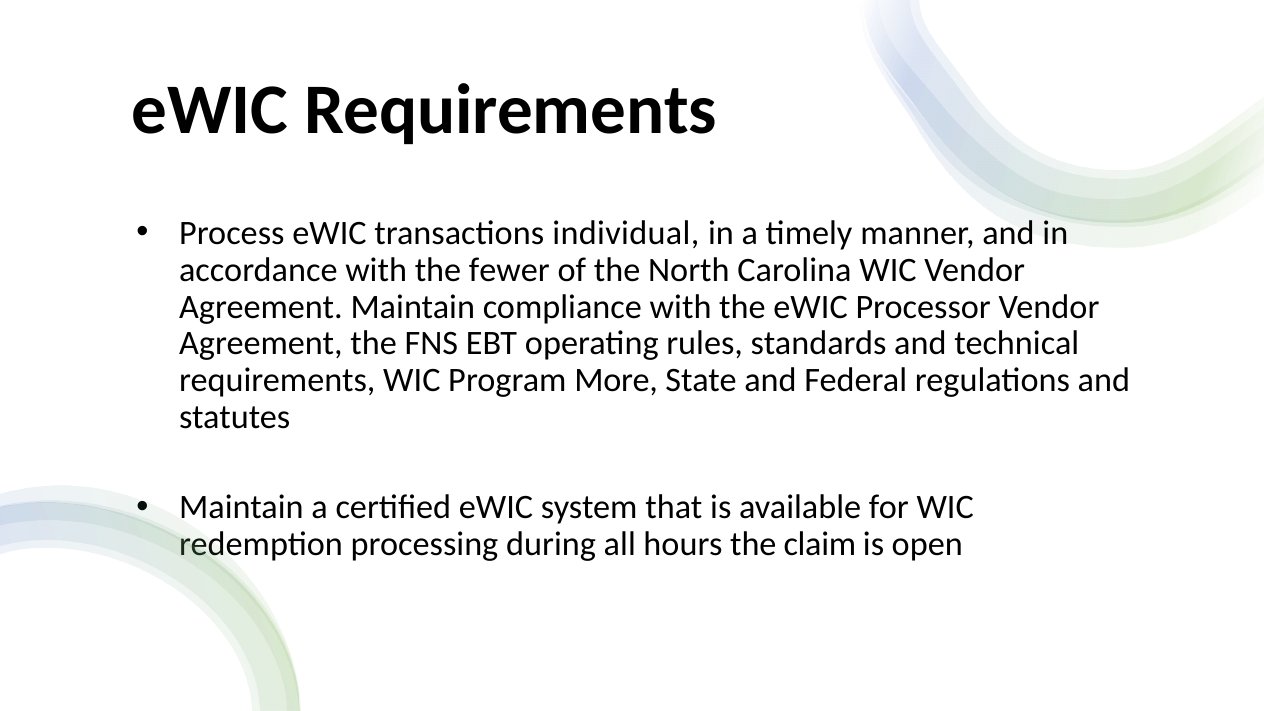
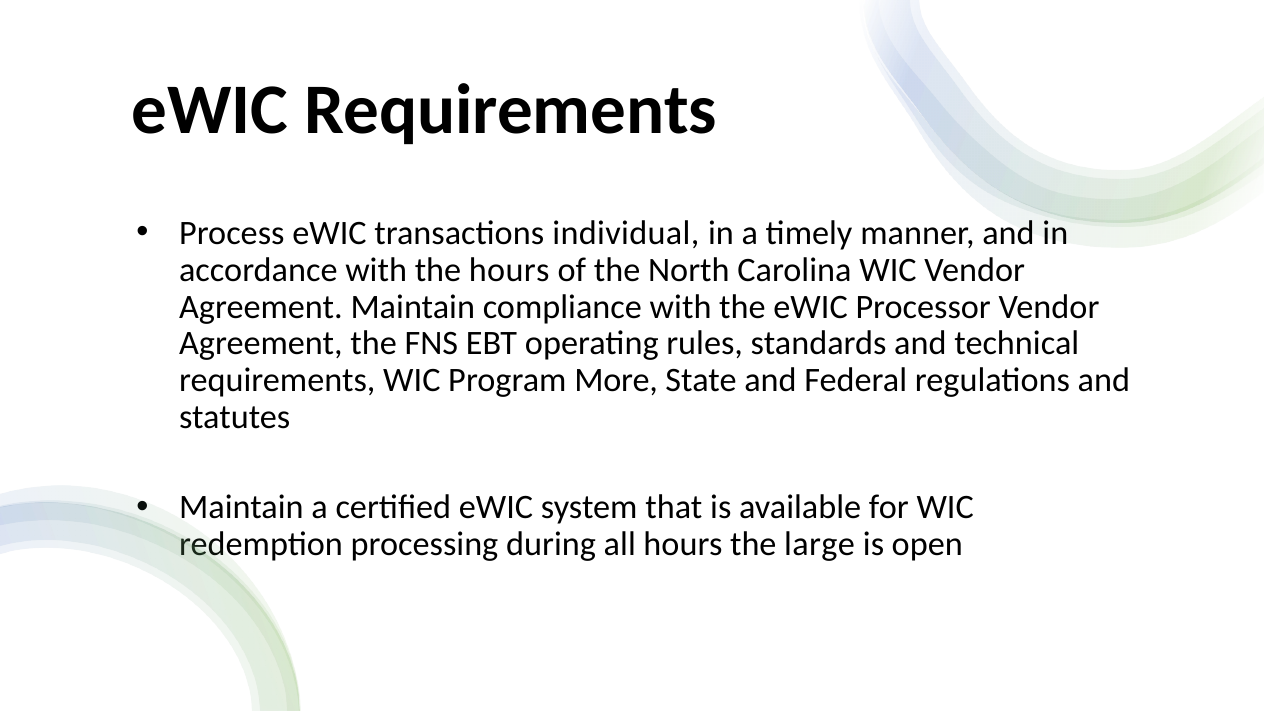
the fewer: fewer -> hours (509, 270)
claim: claim -> large (820, 544)
